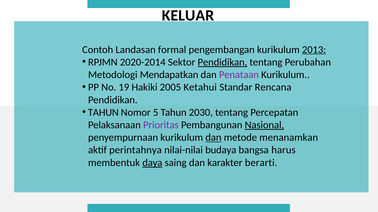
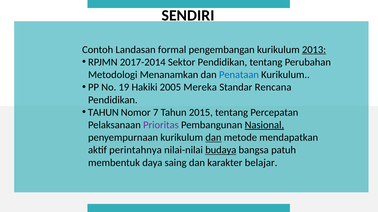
KELUAR: KELUAR -> SENDIRI (188, 15)
2020-2014: 2020-2014 -> 2017-2014 (143, 62)
Pendidikan underline: present -> none (222, 62)
Mendapatkan: Mendapatkan -> Menanamkan (169, 75)
Penataan colour: purple -> blue (239, 75)
Ketahui: Ketahui -> Mereka (200, 87)
5: 5 -> 7 (156, 113)
2030: 2030 -> 2015 (201, 113)
menanamkan: menanamkan -> mendapatkan (289, 138)
budaya underline: none -> present (221, 150)
harus: harus -> patuh (284, 150)
daya underline: present -> none (152, 163)
berarti: berarti -> belajar (261, 163)
